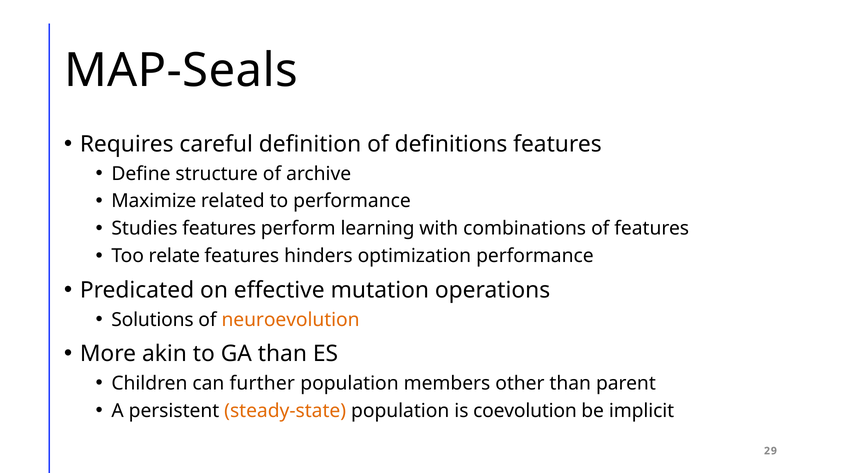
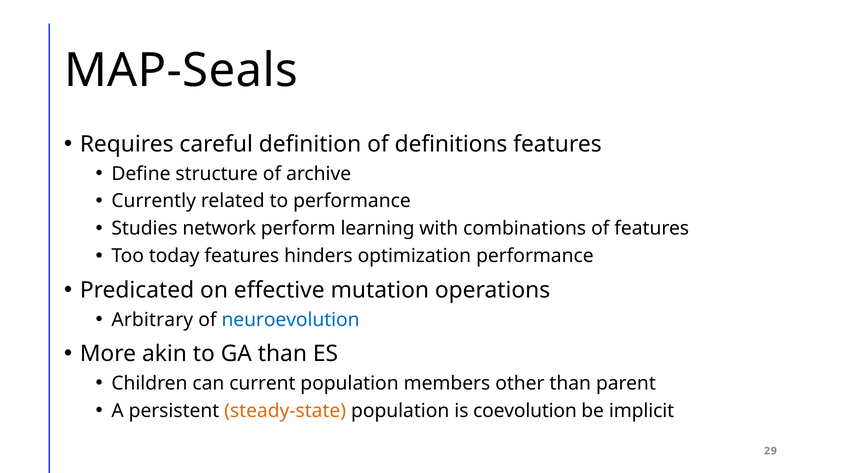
Maximize: Maximize -> Currently (154, 201)
Studies features: features -> network (219, 229)
relate: relate -> today (174, 256)
Solutions: Solutions -> Arbitrary (152, 320)
neuroevolution colour: orange -> blue (291, 320)
further: further -> current (262, 383)
